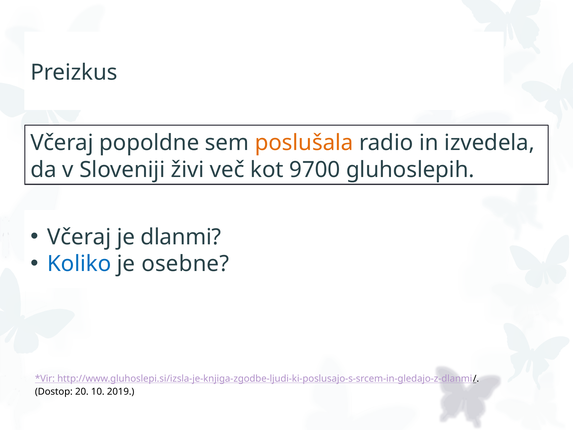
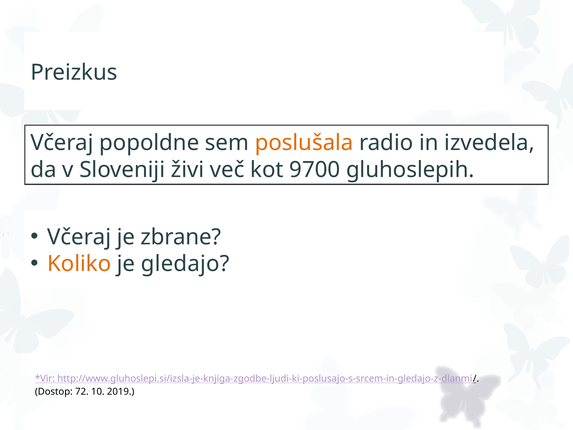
dlanmi: dlanmi -> zbrane (181, 237)
Koliko colour: blue -> orange (79, 264)
osebne: osebne -> gledajo (185, 264)
20: 20 -> 72 (82, 391)
